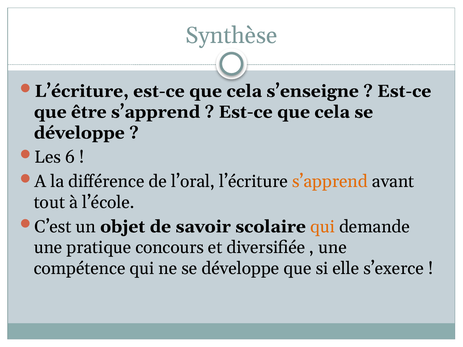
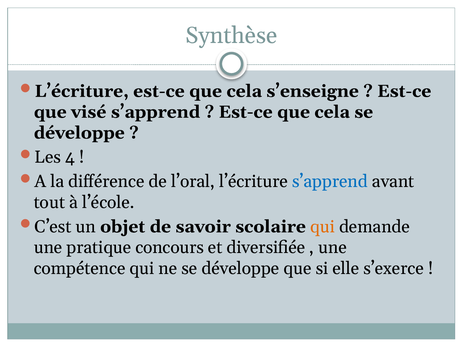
être: être -> visé (89, 112)
6: 6 -> 4 (70, 157)
s’apprend colour: orange -> blue (330, 182)
